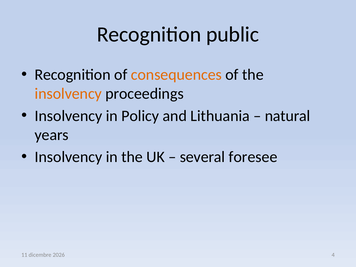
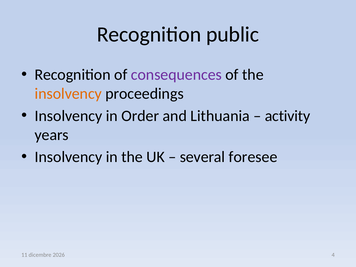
consequences colour: orange -> purple (176, 75)
Policy: Policy -> Order (140, 116)
natural: natural -> activity (288, 116)
